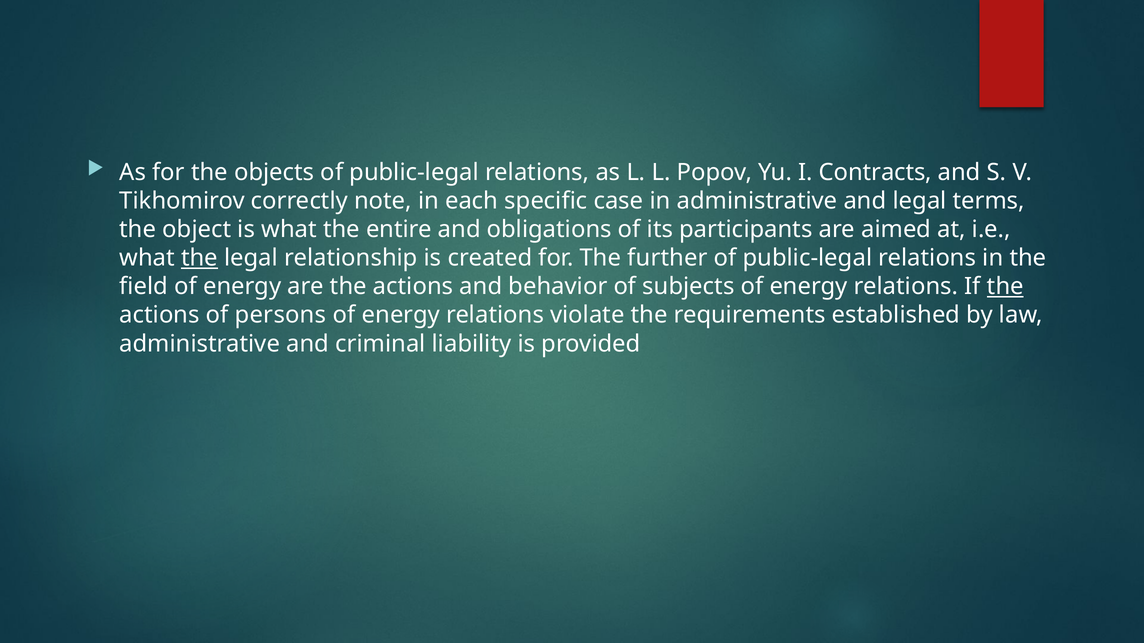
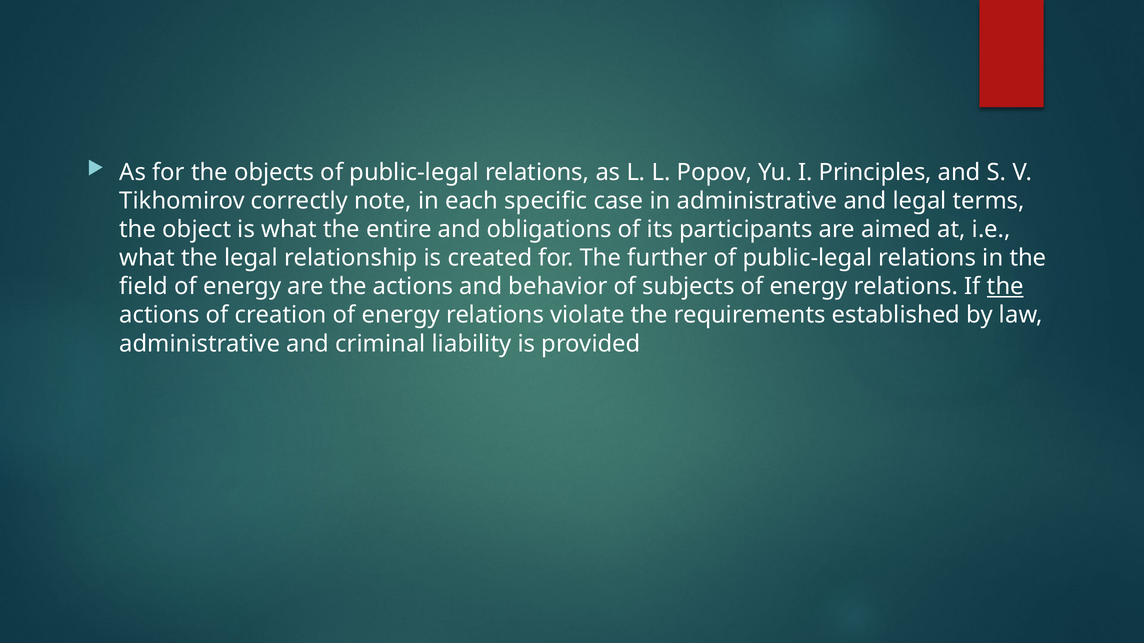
Contracts: Contracts -> Principles (875, 172)
the underline: present -> none (199, 258)
persons: persons -> creation (281, 315)
